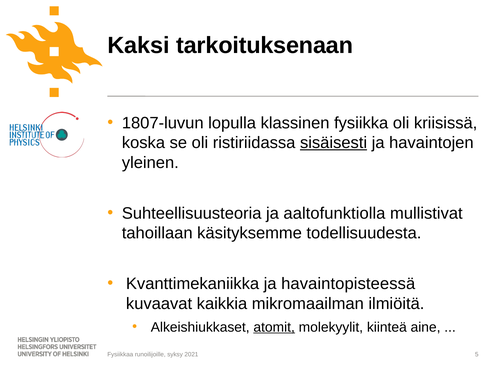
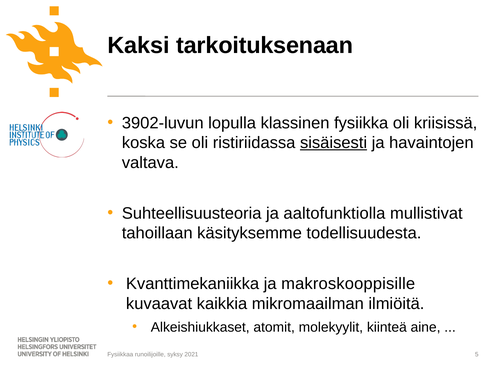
1807-luvun: 1807-luvun -> 3902-luvun (163, 123)
yleinen: yleinen -> valtava (150, 163)
havaintopisteessä: havaintopisteessä -> makroskooppisille (348, 284)
atomit underline: present -> none (274, 327)
